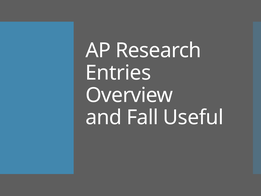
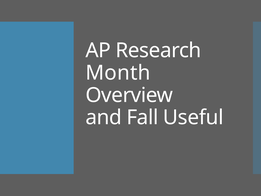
Entries: Entries -> Month (118, 73)
